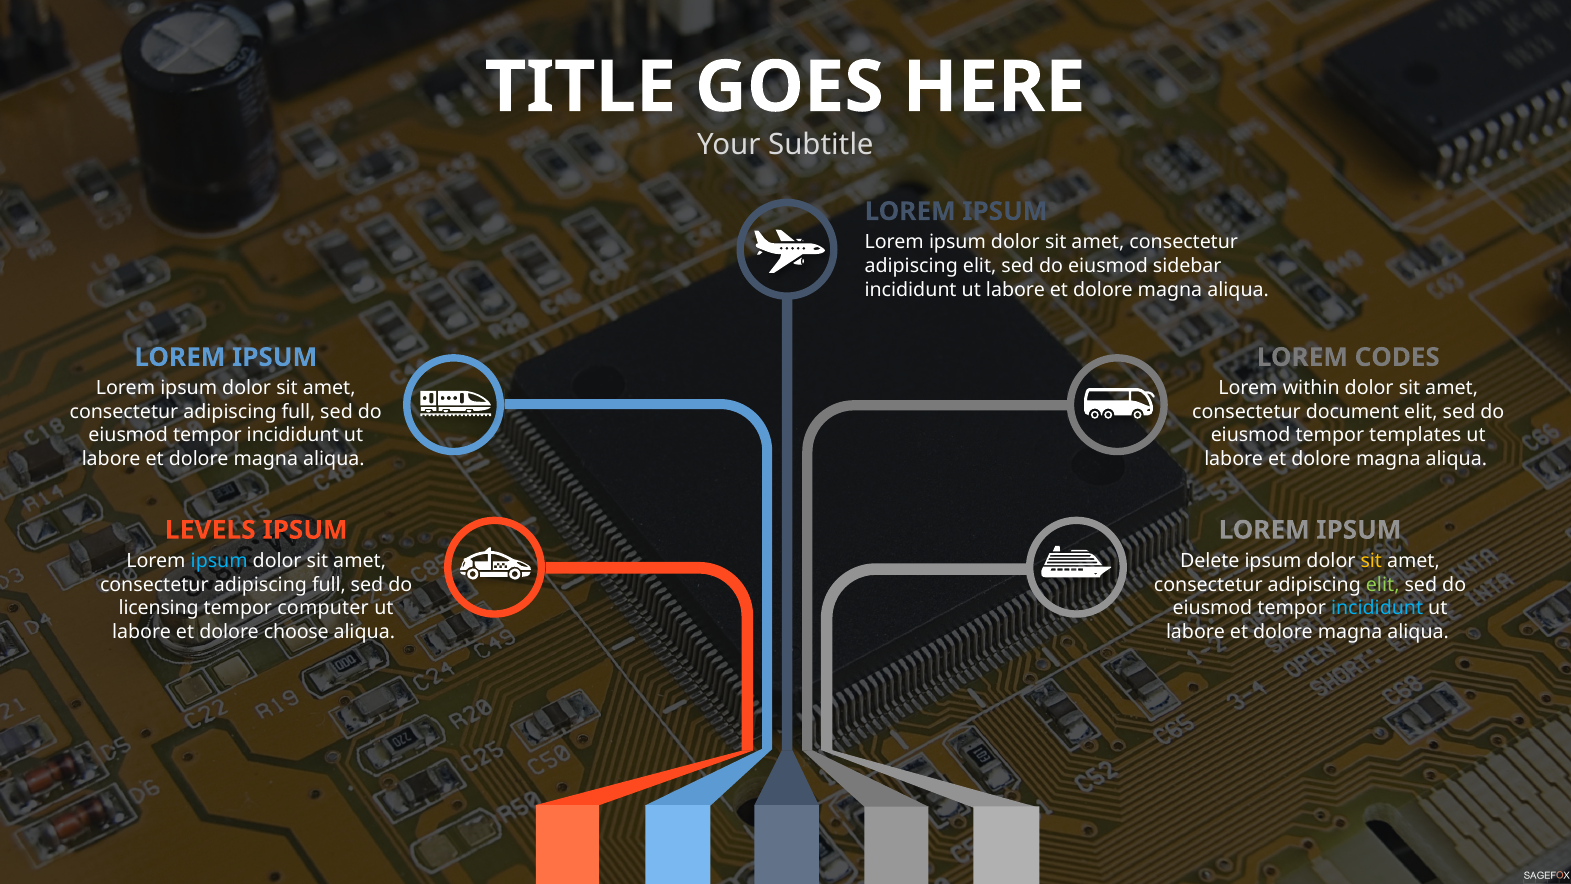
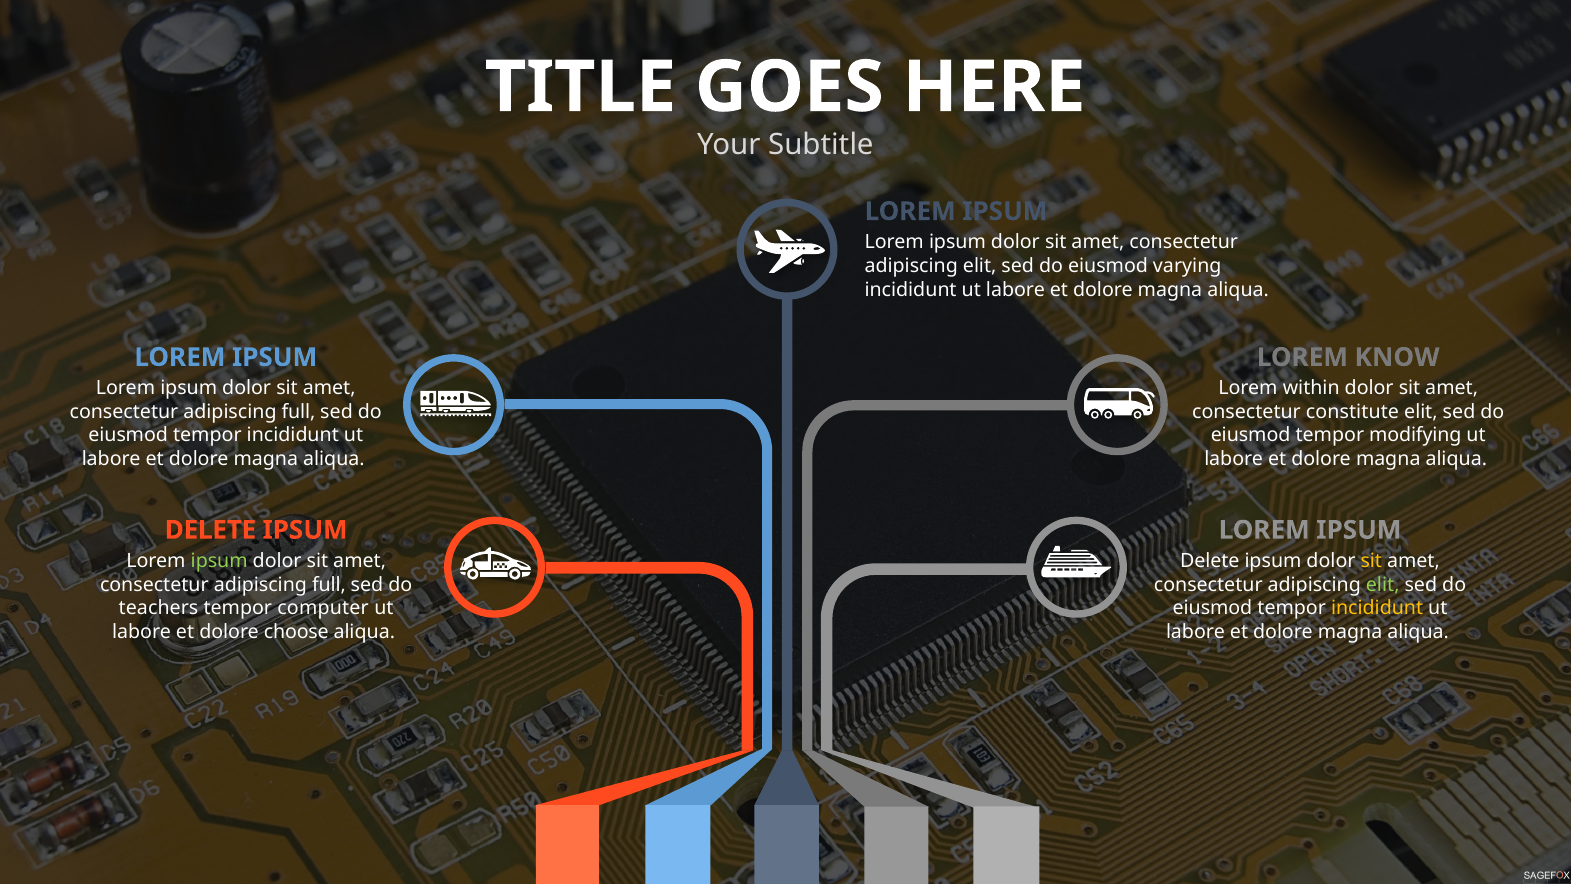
sidebar: sidebar -> varying (1187, 266)
CODES: CODES -> KNOW (1397, 357)
document: document -> constitute (1352, 412)
templates: templates -> modifying (1415, 435)
LEVELS: LEVELS -> DELETE (210, 530)
ipsum colour: light blue -> light green (219, 561)
licensing: licensing -> teachers (159, 608)
incididunt colour: light blue -> yellow (1377, 608)
